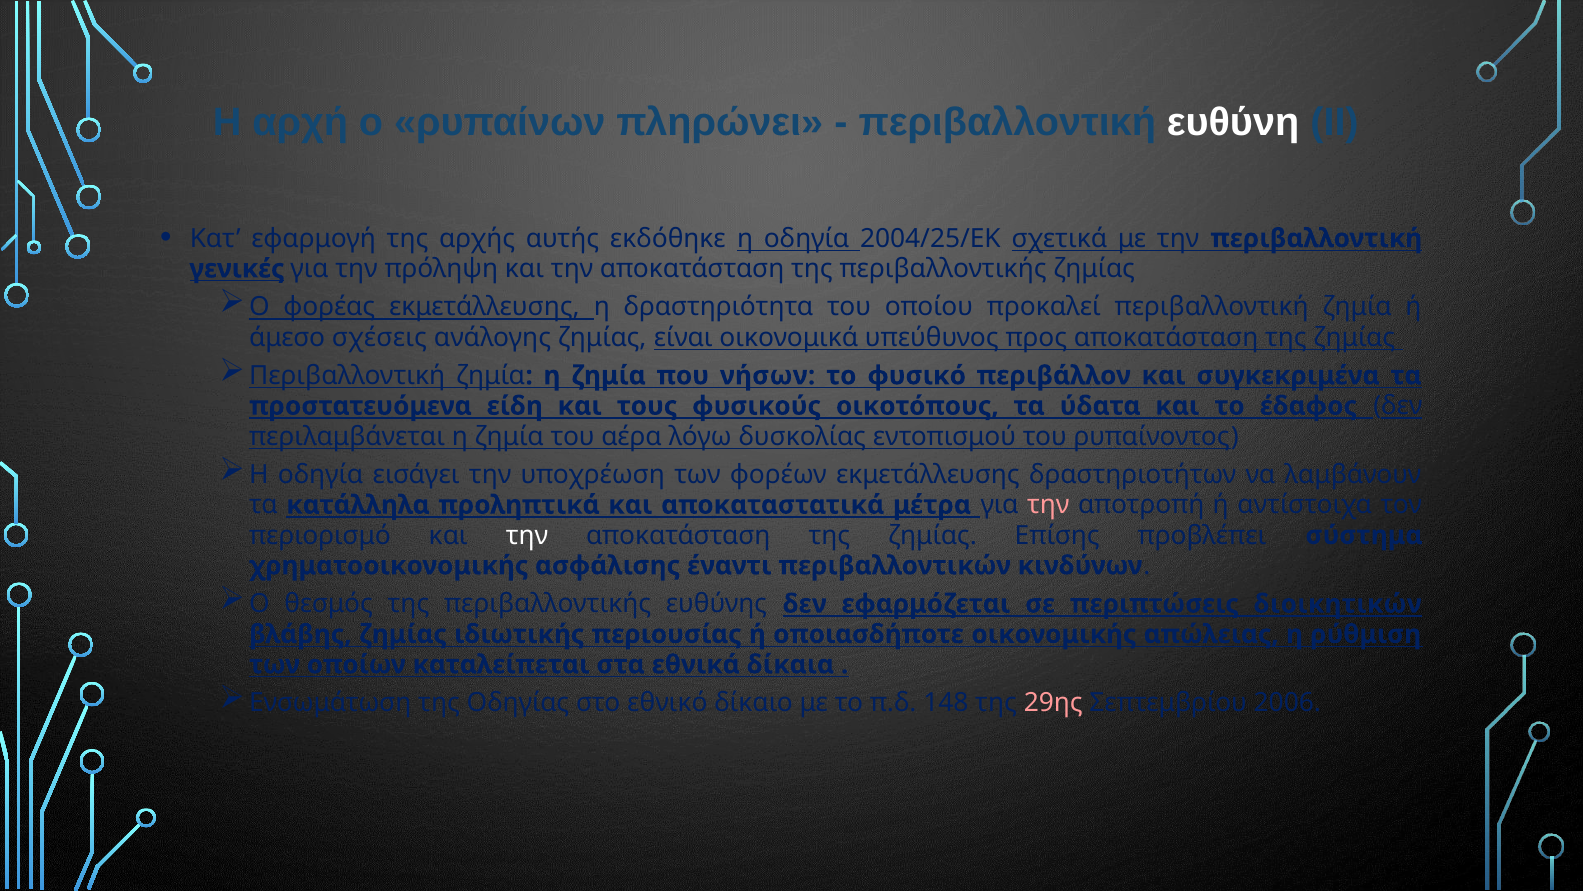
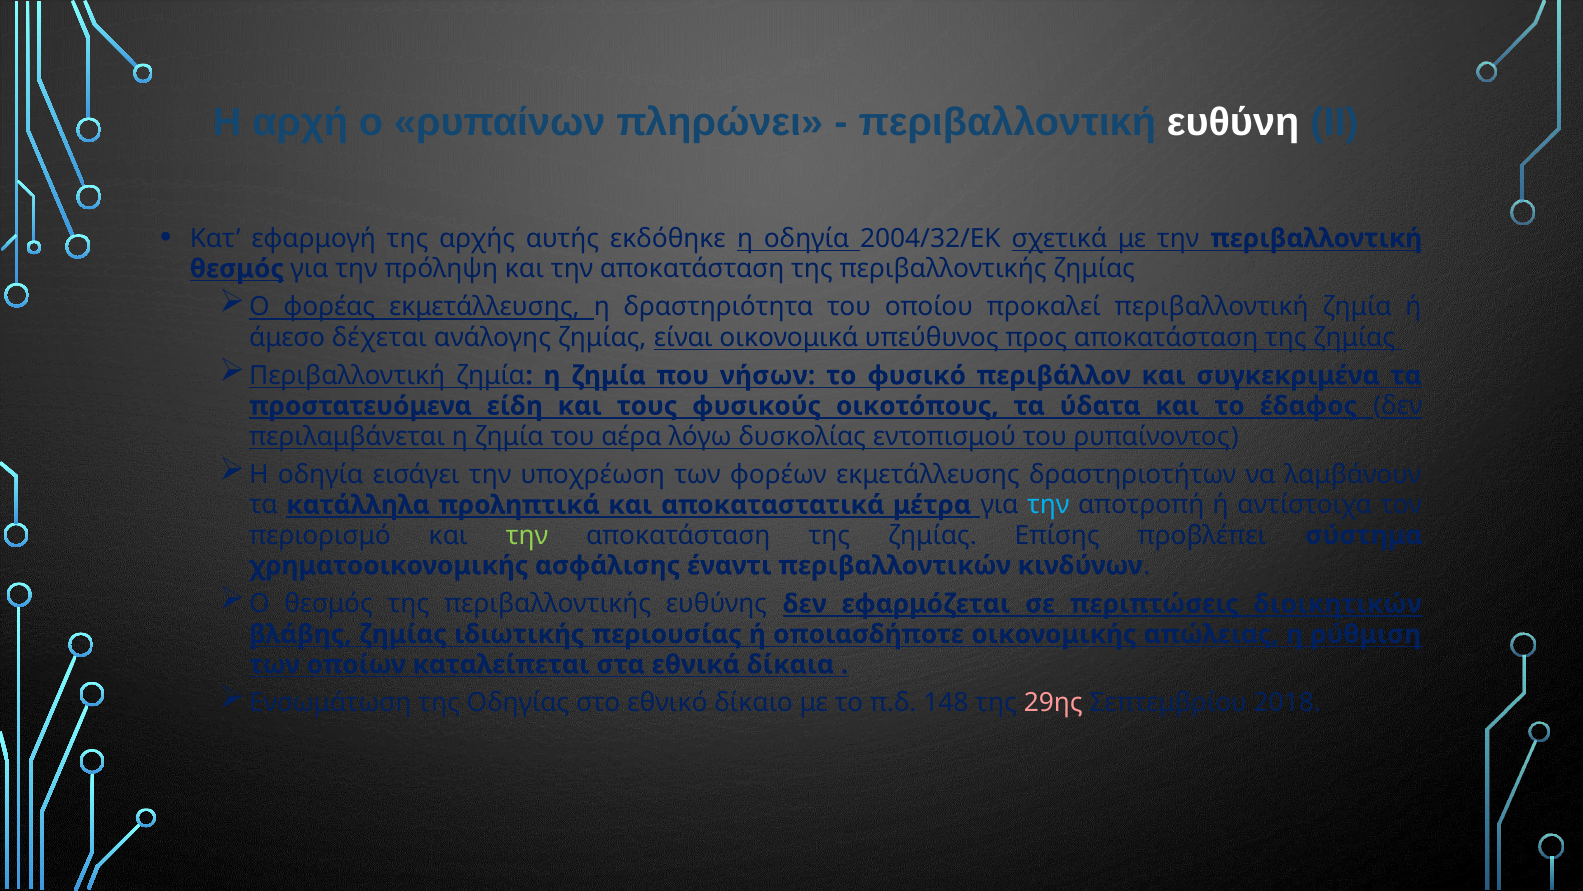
2004/25/ΕΚ: 2004/25/ΕΚ -> 2004/32/ΕΚ (930, 238)
γενικές: γενικές -> θεσμός (237, 269)
σχέσεις: σχέσεις -> δέχεται (379, 337)
την colour: pink -> light blue (1048, 505)
την colour: white -> light green (527, 535)
2006: 2006 -> 2018 (1287, 702)
